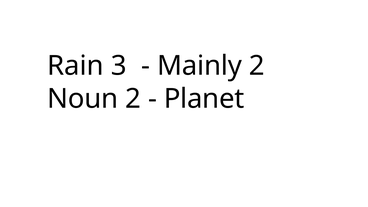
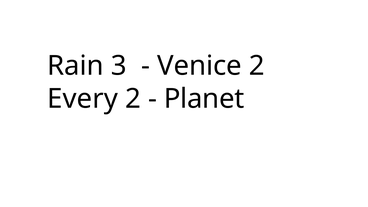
Mainly: Mainly -> Venice (199, 66)
Noun: Noun -> Every (82, 99)
